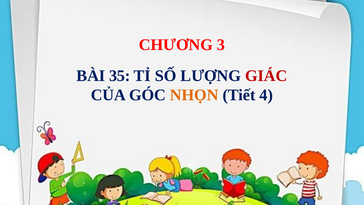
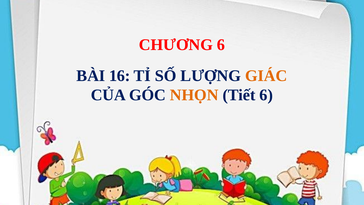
CHƯƠNG 3: 3 -> 6 (221, 45)
35: 35 -> 16 (120, 76)
GIÁC colour: red -> orange (266, 76)
Tiết 4: 4 -> 6 (266, 95)
